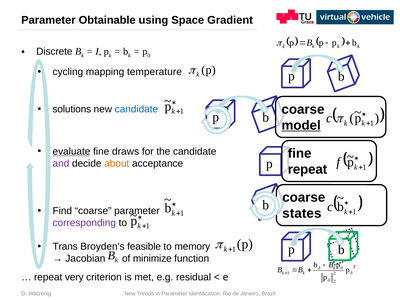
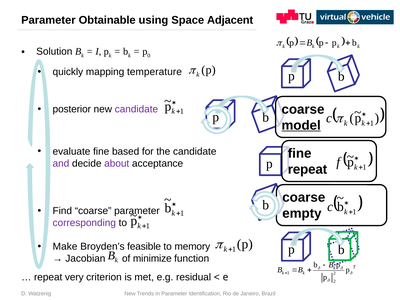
Gradient: Gradient -> Adjacent (230, 20)
Discrete: Discrete -> Solution (54, 52)
cycling: cycling -> quickly (68, 72)
solutions: solutions -> posterior (72, 109)
candidate colour: blue -> purple (136, 109)
evaluate underline: present -> none (71, 152)
draws: draws -> based (126, 152)
about colour: orange -> purple (117, 164)
states: states -> empty (302, 214)
Trans: Trans -> Make (65, 247)
